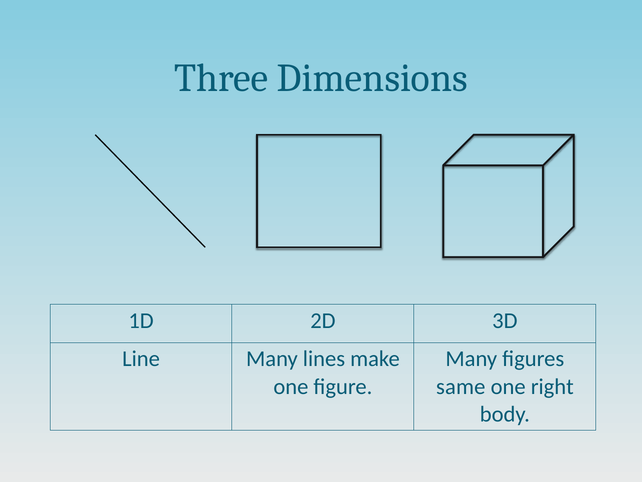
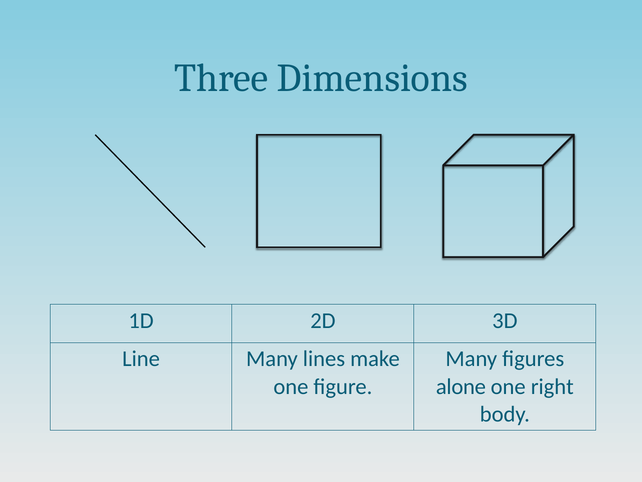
same: same -> alone (461, 386)
